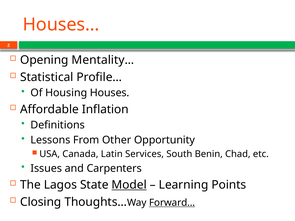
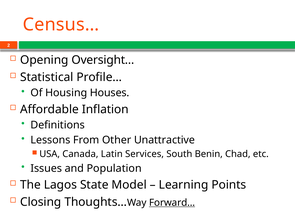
Houses…: Houses… -> Census… (61, 25)
Mentality…: Mentality… -> Oversight… (103, 60)
Opportunity: Opportunity -> Unattractive (164, 140)
Carpenters: Carpenters -> Population (114, 169)
Model underline: present -> none (129, 185)
